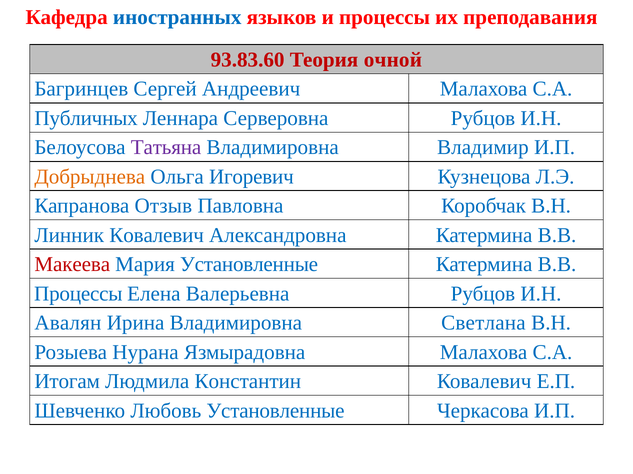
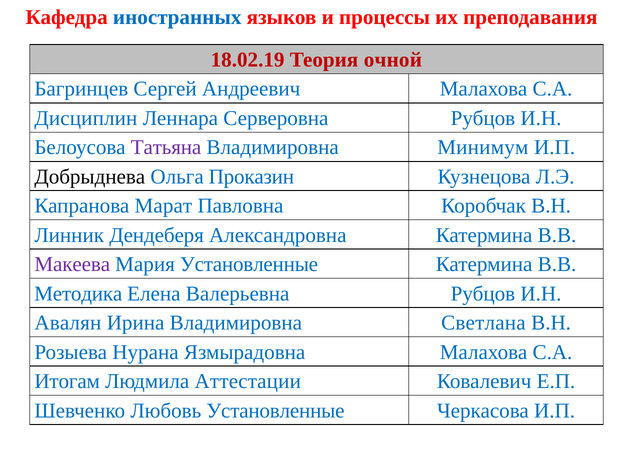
93.83.60: 93.83.60 -> 18.02.19 (248, 60)
Публичных: Публичных -> Дисциплин (86, 118)
Владимир: Владимир -> Минимум (483, 148)
Добрыднева colour: orange -> black (90, 177)
Игоревич: Игоревич -> Проказин (251, 177)
Отзыв: Отзыв -> Марат (163, 206)
Линник Ковалевич: Ковалевич -> Дендеберя (157, 236)
Макеева colour: red -> purple (72, 265)
Процессы: Процессы -> Методика (78, 294)
Константин: Константин -> Аттестации (248, 382)
